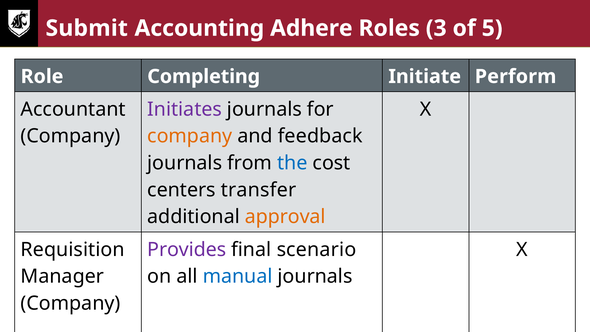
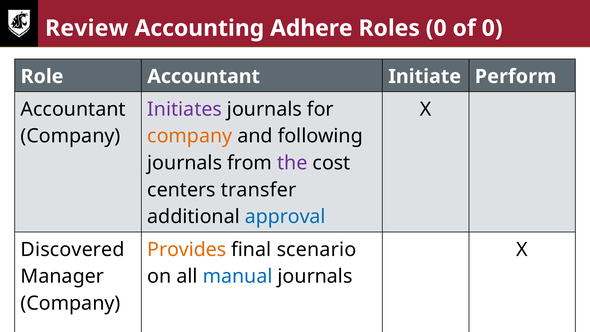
Submit: Submit -> Review (87, 28)
Roles 3: 3 -> 0 (436, 28)
of 5: 5 -> 0 (492, 28)
Role Completing: Completing -> Accountant (204, 76)
feedback: feedback -> following (320, 136)
the colour: blue -> purple (292, 163)
approval colour: orange -> blue (285, 217)
Requisition: Requisition -> Discovered (73, 249)
Provides colour: purple -> orange (187, 249)
